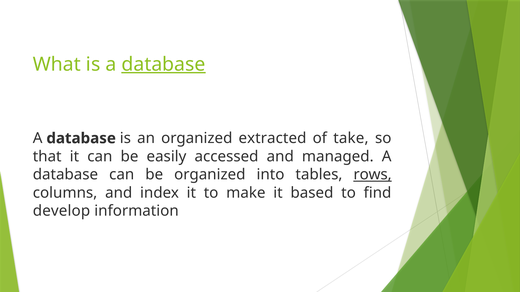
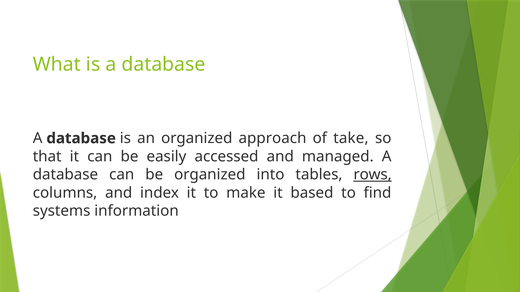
database underline: present -> none (164, 64)
extracted: extracted -> approach (273, 139)
develop: develop -> systems (62, 211)
